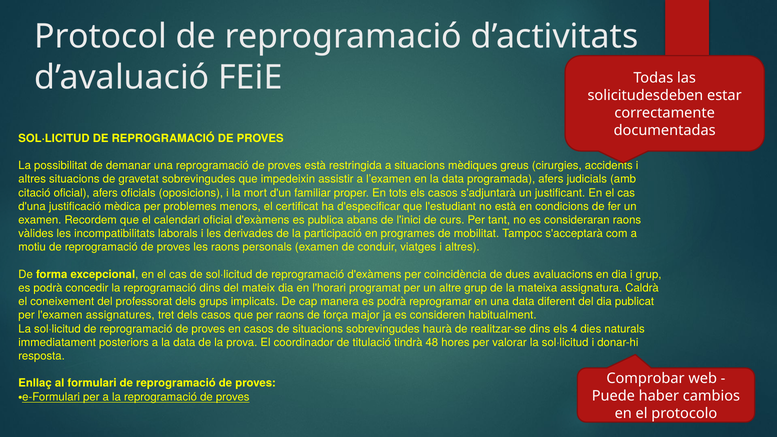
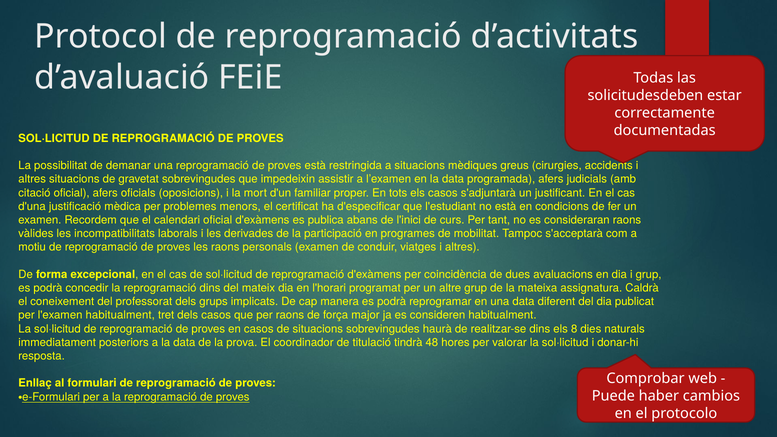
l'examen assignatures: assignatures -> habitualment (120, 315)
4: 4 -> 8 (574, 329)
